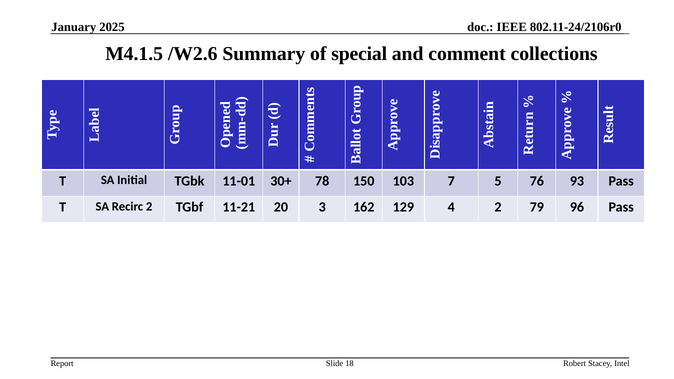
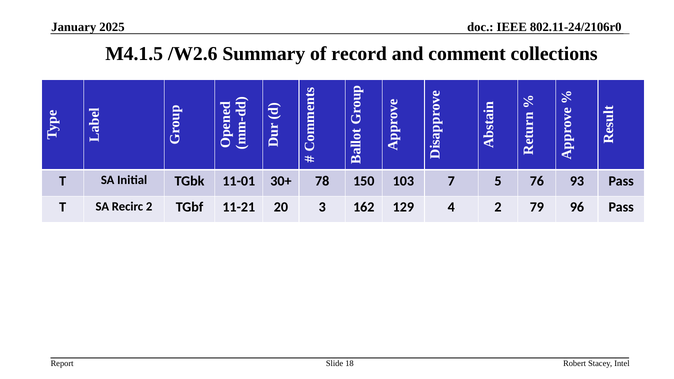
special: special -> record (359, 54)
